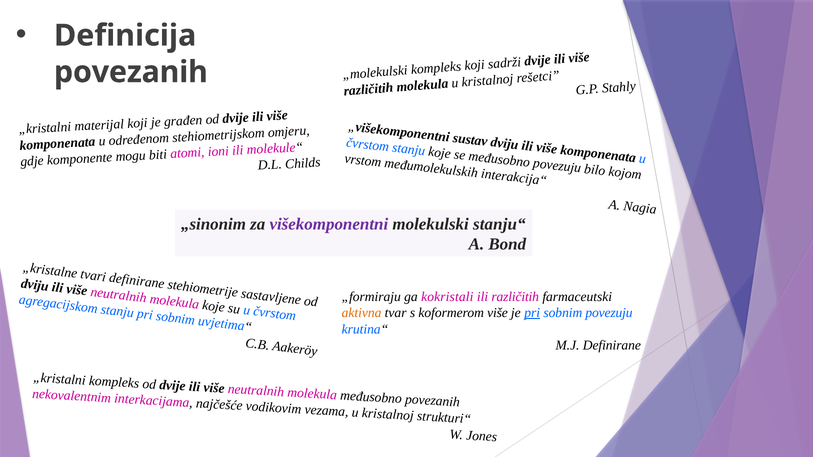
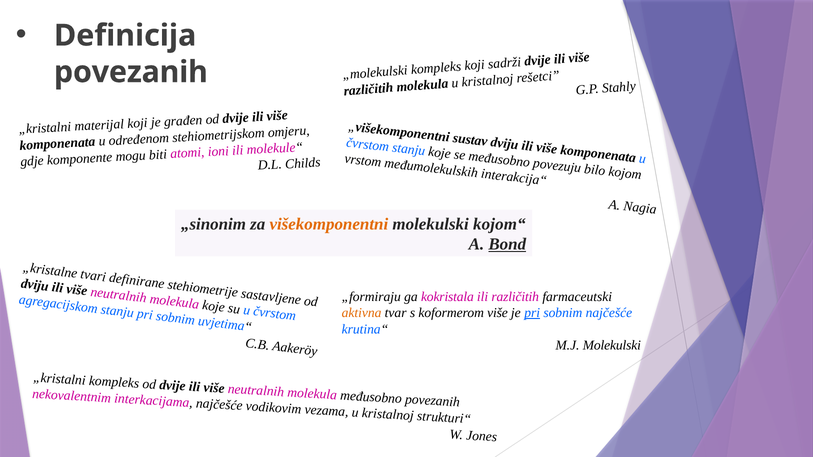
višekomponentni colour: purple -> orange (329, 224)
stanju“: stanju“ -> kojom“ (499, 224)
Bond underline: none -> present (507, 245)
kokristali: kokristali -> kokristala (447, 297)
sobnim povezuju: povezuju -> najčešće (609, 313)
M.J Definirane: Definirane -> Molekulski (612, 346)
